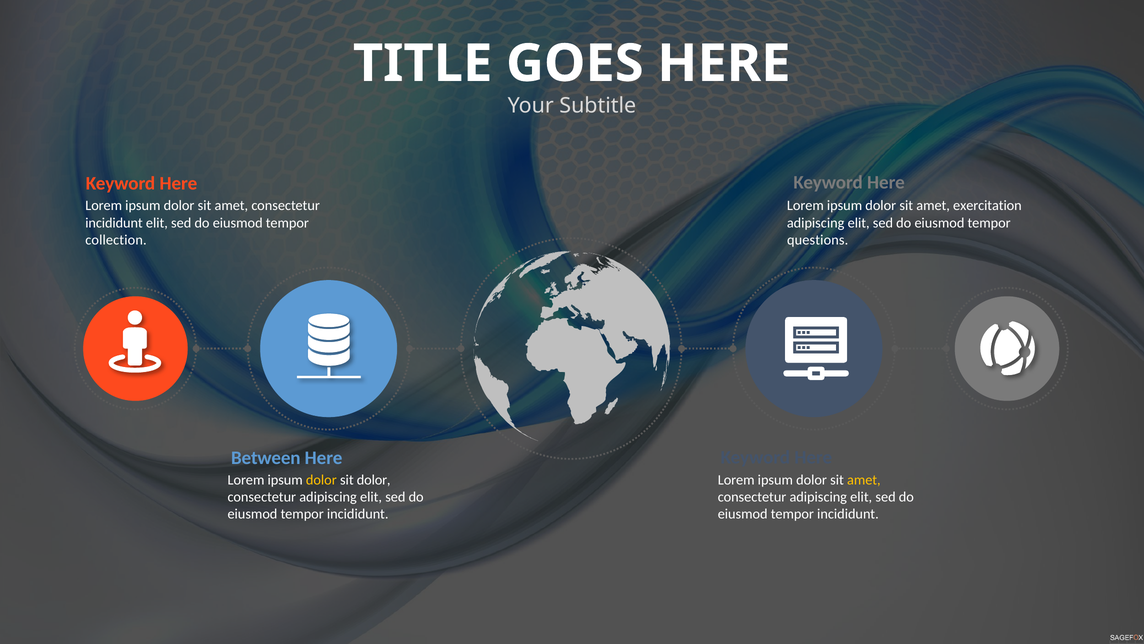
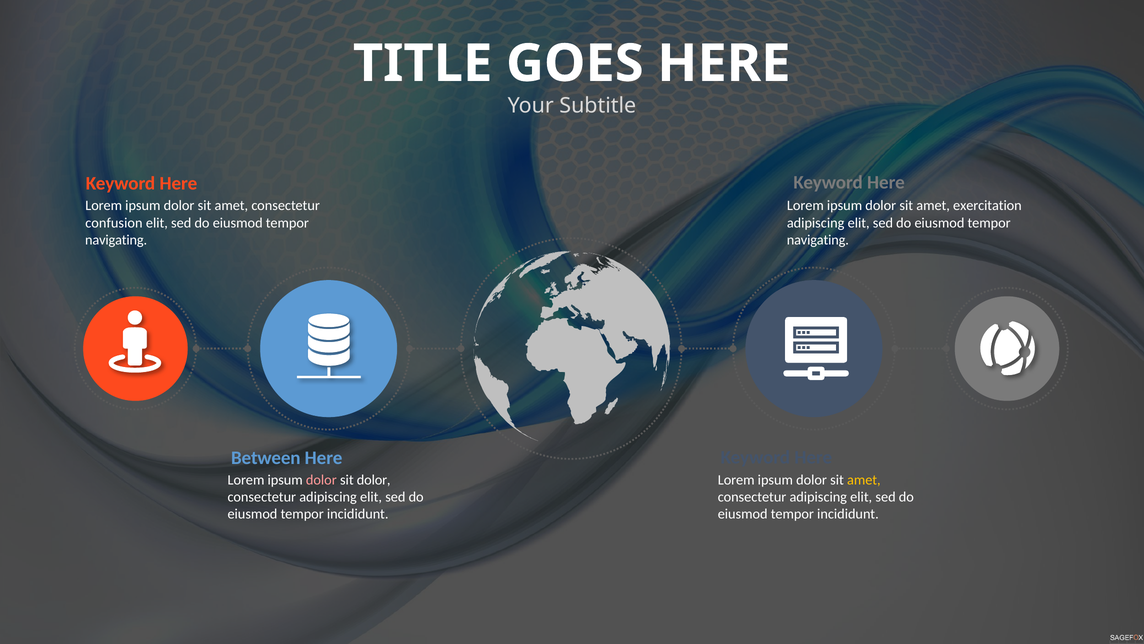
incididunt: incididunt -> confusion (114, 223)
collection: collection -> navigating (116, 240)
questions: questions -> navigating (818, 240)
dolor colour: yellow -> pink (321, 479)
